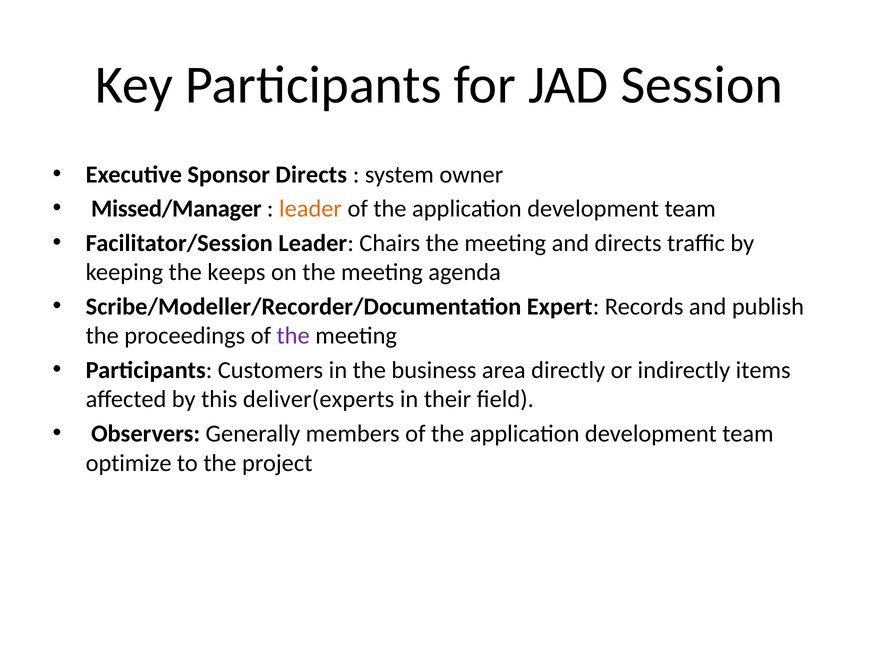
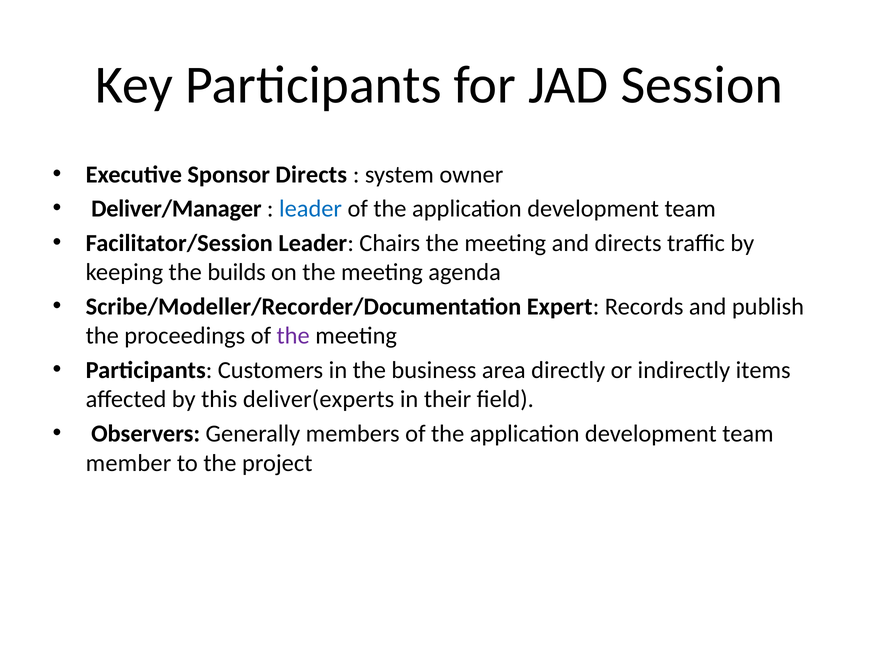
Missed/Manager: Missed/Manager -> Deliver/Manager (176, 209)
leader colour: orange -> blue (311, 209)
keeps: keeps -> builds (237, 272)
optimize: optimize -> member (128, 463)
